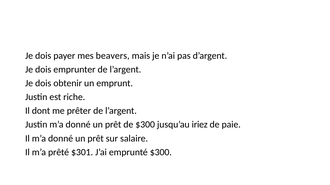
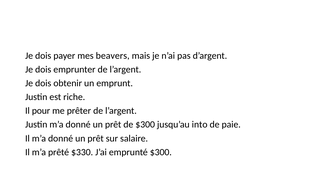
dont: dont -> pour (41, 111)
iriez: iriez -> into (200, 125)
$301: $301 -> $330 (82, 153)
